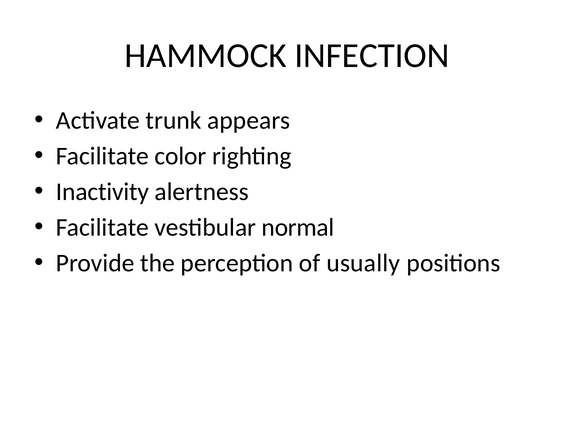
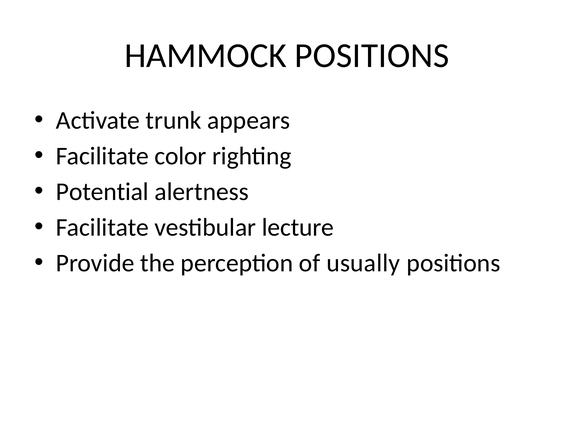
HAMMOCK INFECTION: INFECTION -> POSITIONS (372, 56)
Inactivity: Inactivity -> Potential (102, 192)
normal: normal -> lecture (298, 228)
